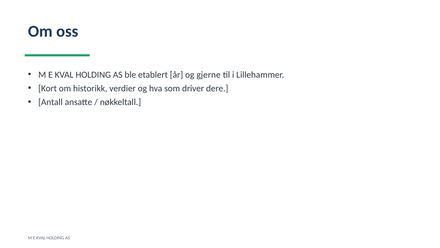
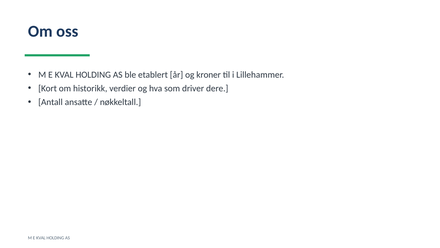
gjerne: gjerne -> kroner (209, 75)
